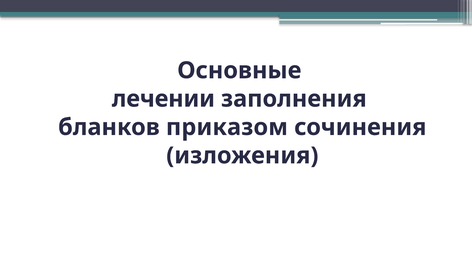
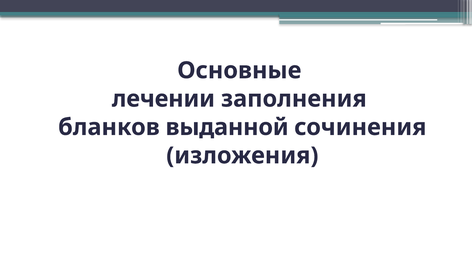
приказом: приказом -> выданной (227, 127)
